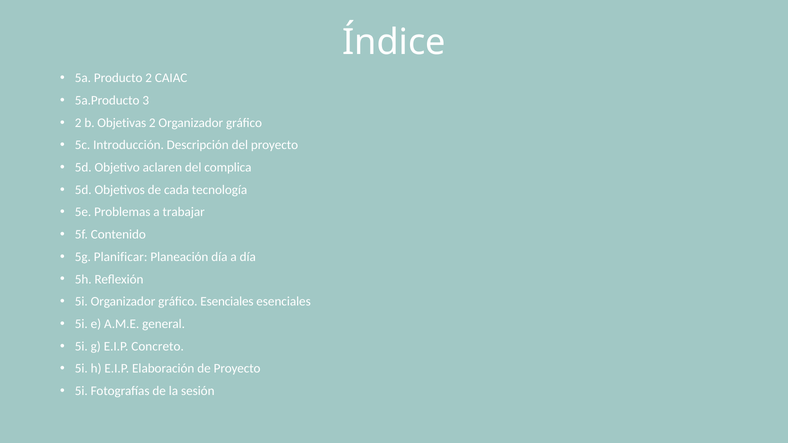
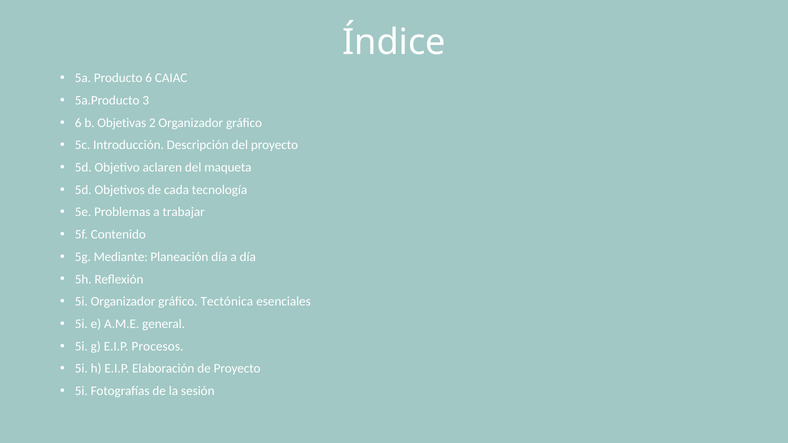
Producto 2: 2 -> 6 (149, 78)
2: 2 -> 6 (78, 123)
complica: complica -> maqueta (228, 168)
Planificar: Planificar -> Mediante (121, 257)
gráfico Esenciales: Esenciales -> Tectónica (227, 302)
Concreto: Concreto -> Procesos (158, 346)
